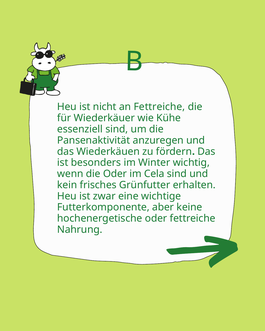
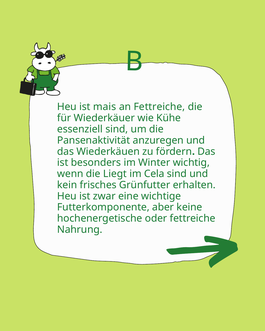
nicht: nicht -> mais (105, 107)
die Oder: Oder -> Liegt (115, 174)
